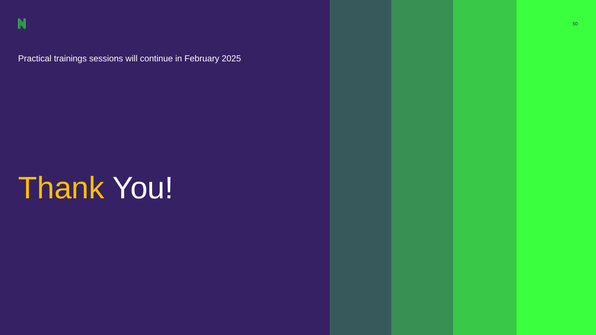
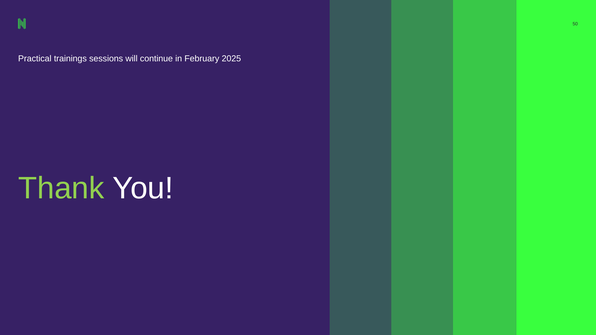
Thank colour: yellow -> light green (61, 188)
